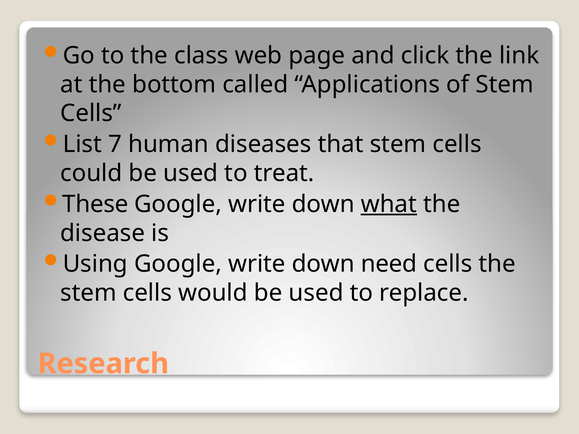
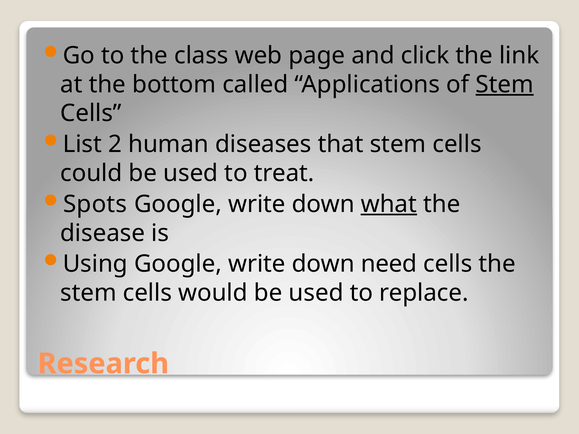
Stem underline: none -> present (505, 84)
7: 7 -> 2 (115, 144)
These: These -> Spots (95, 204)
